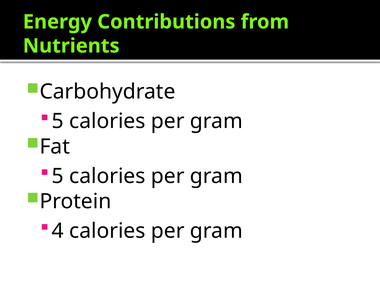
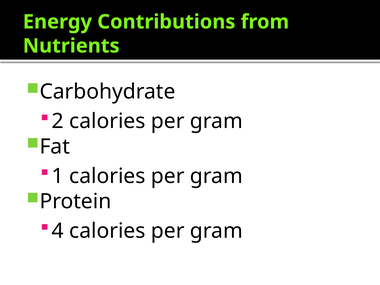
5: 5 -> 2 (58, 121)
5: 5 -> 1 (58, 176)
